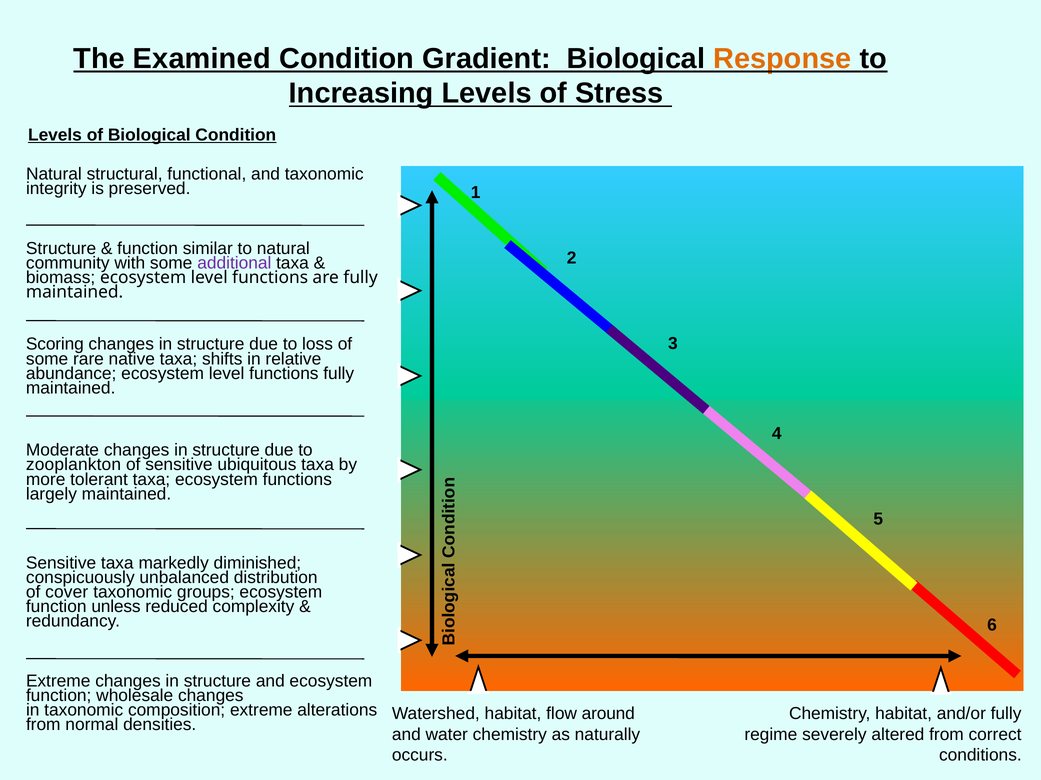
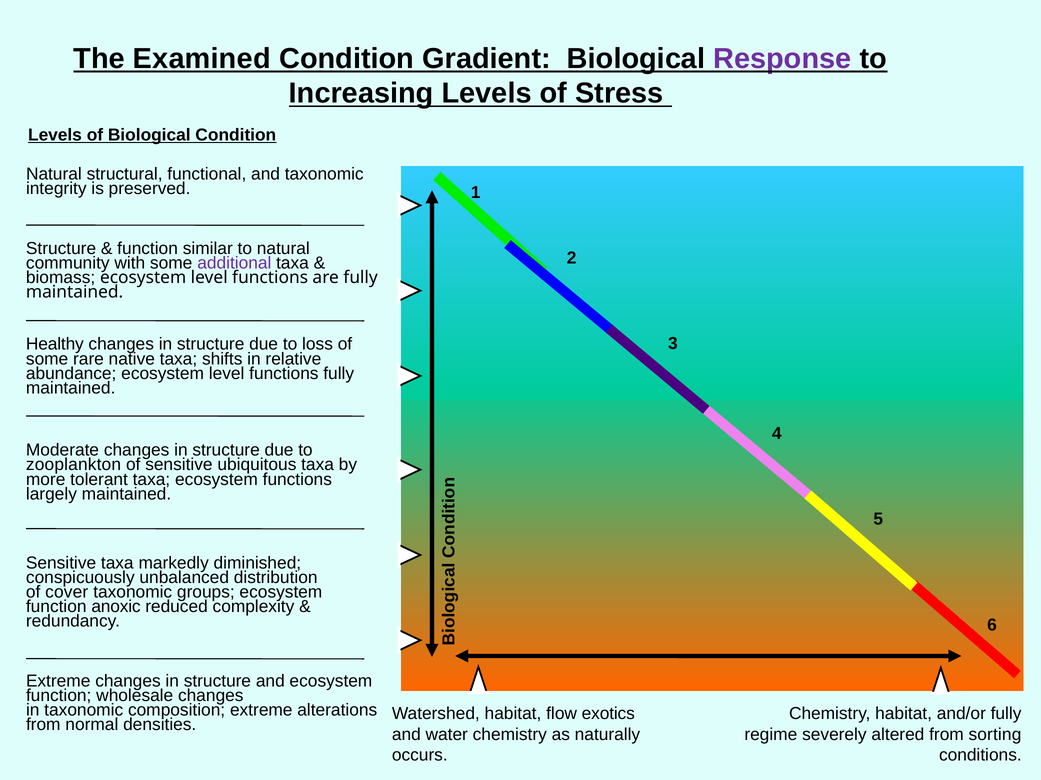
Response colour: orange -> purple (782, 59)
Scoring: Scoring -> Healthy (55, 345)
unless: unless -> anoxic (116, 607)
around: around -> exotics (608, 714)
correct: correct -> sorting (995, 735)
